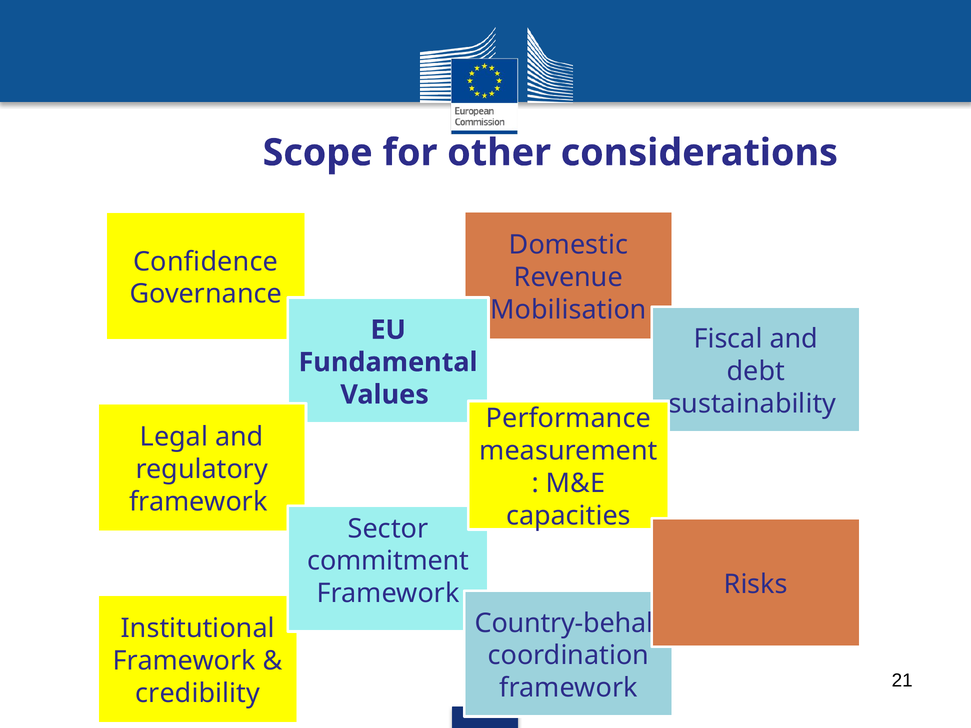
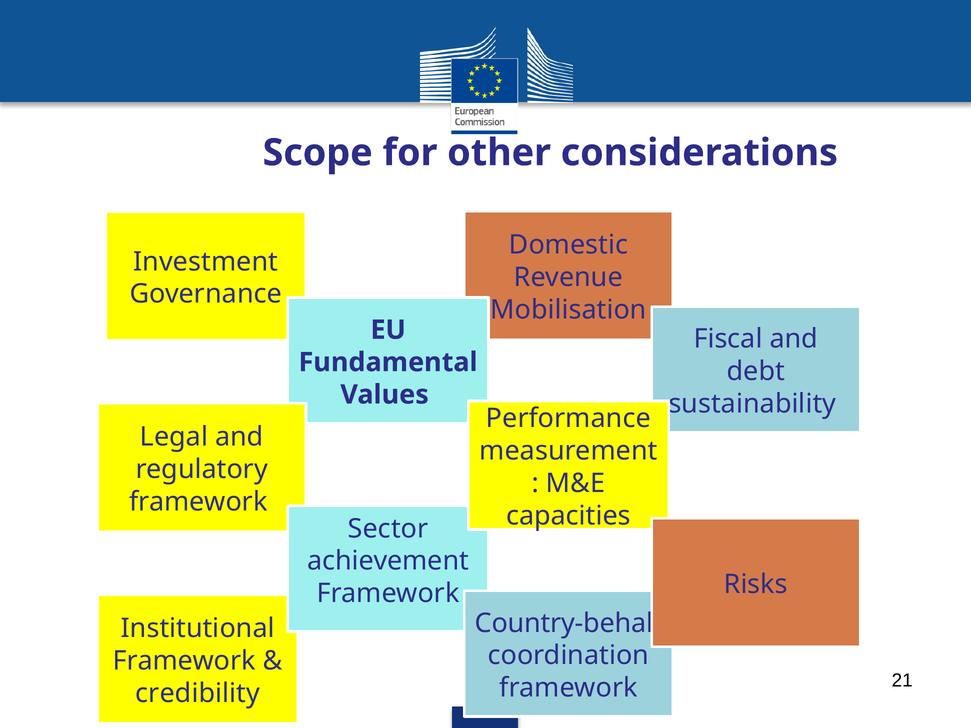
Confidence: Confidence -> Investment (206, 262)
commitment: commitment -> achievement (388, 561)
